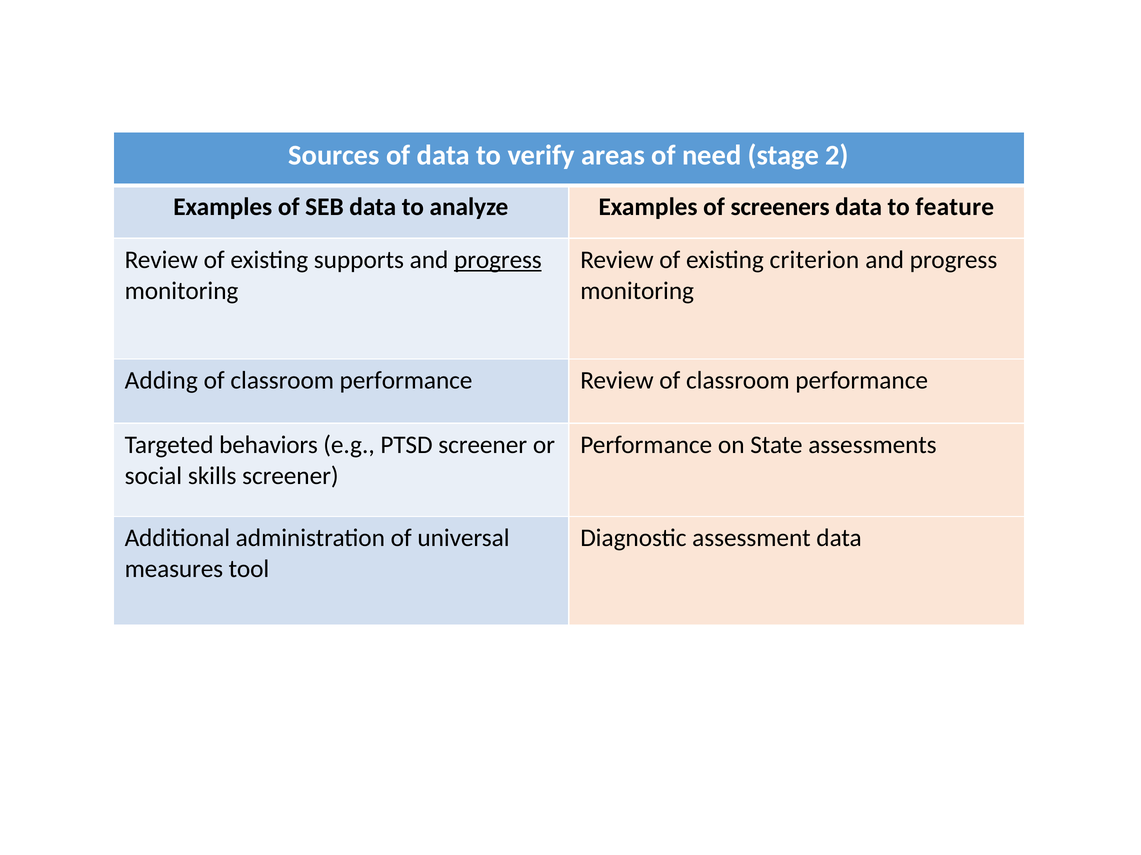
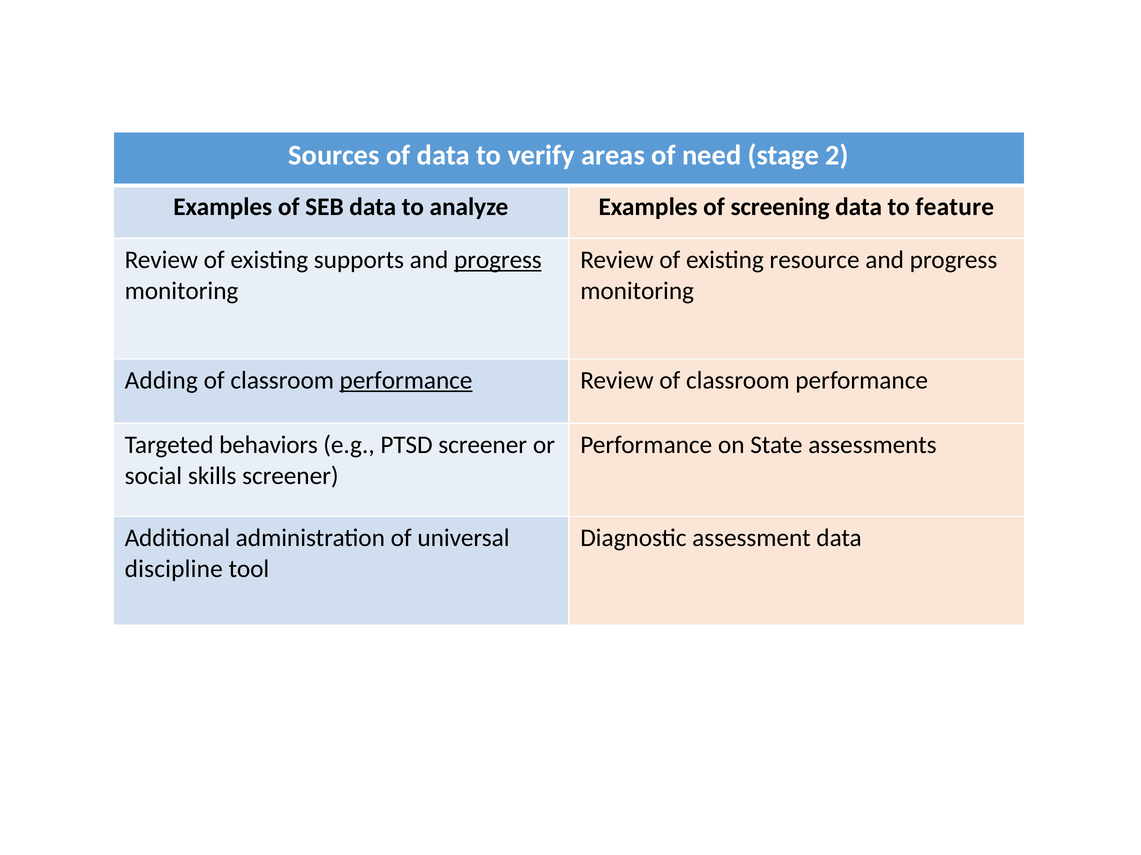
screeners: screeners -> screening (780, 207)
criterion: criterion -> resource (815, 260)
performance underline: none -> present (406, 381)
measures: measures -> discipline (174, 569)
